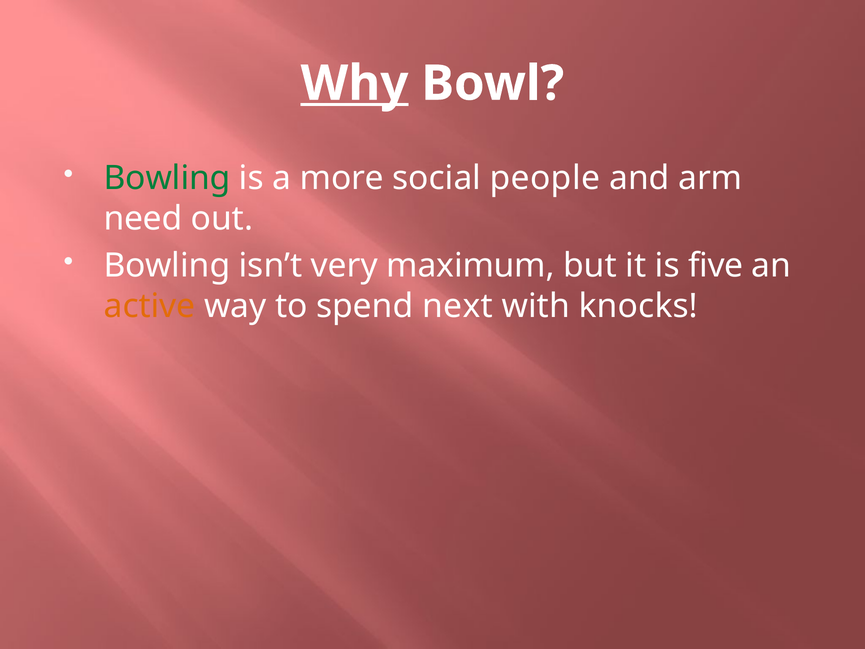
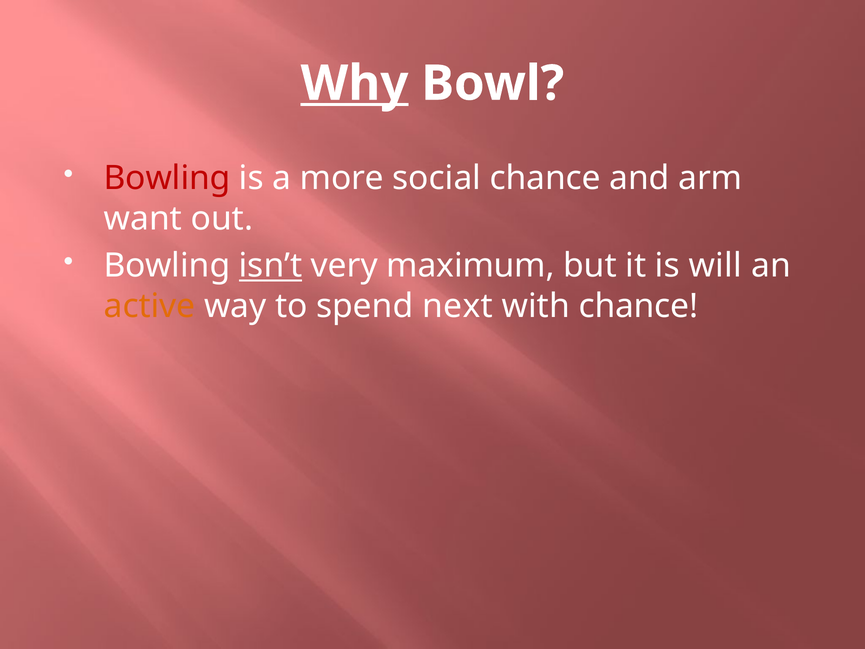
Bowling colour: green -> red (167, 178)
social people: people -> chance (545, 178)
need: need -> want (143, 219)
isn’t underline: none -> present (271, 266)
five: five -> will (715, 266)
with knocks: knocks -> chance (638, 306)
